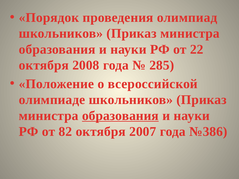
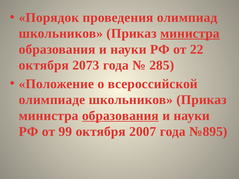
министра underline: none -> present (190, 33)
2008: 2008 -> 2073 (86, 65)
82: 82 -> 99 (65, 132)
№386: №386 -> №895 (208, 132)
